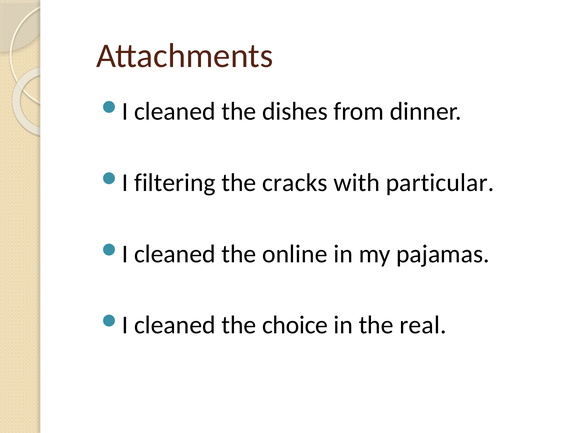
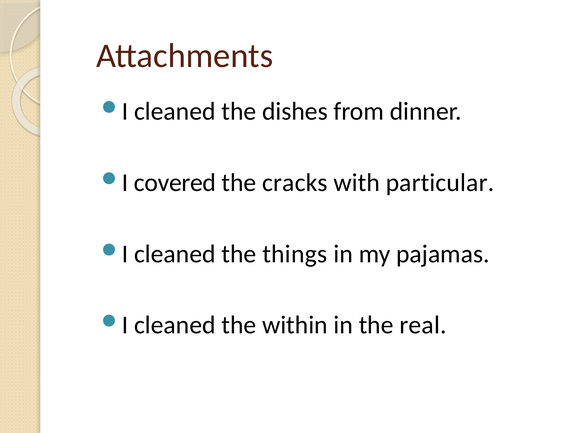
filtering: filtering -> covered (175, 183)
online: online -> things (295, 254)
choice: choice -> within (295, 325)
